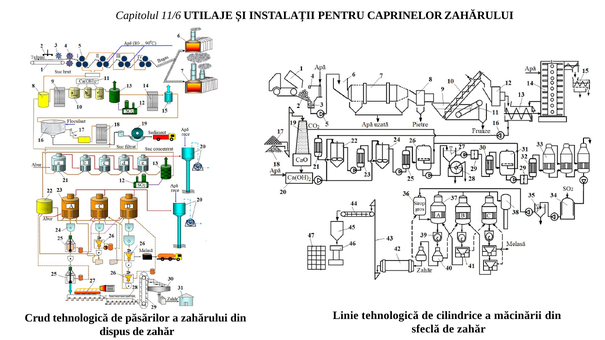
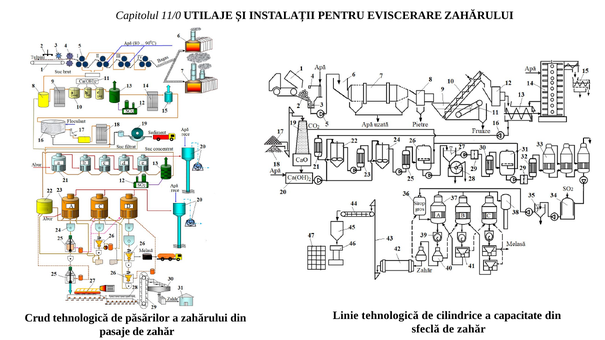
11/6: 11/6 -> 11/0 (171, 15)
CAPRINELOR: CAPRINELOR -> EVISCERARE (405, 15)
măcinării: măcinării -> capacitate (518, 316)
dispus: dispus -> pasaje (115, 332)
